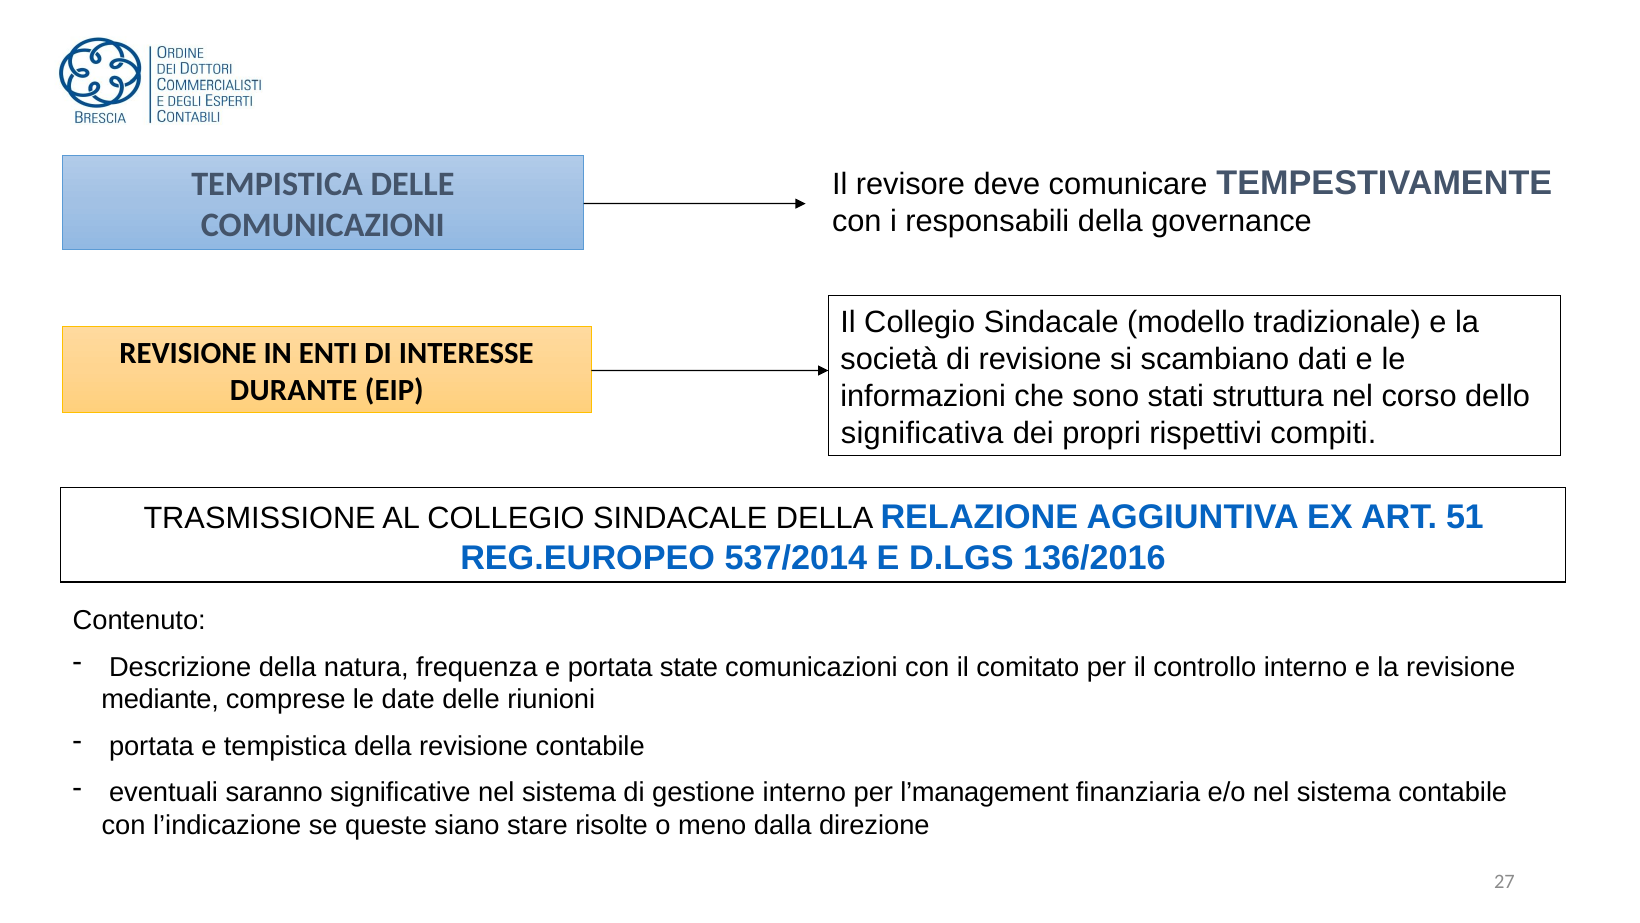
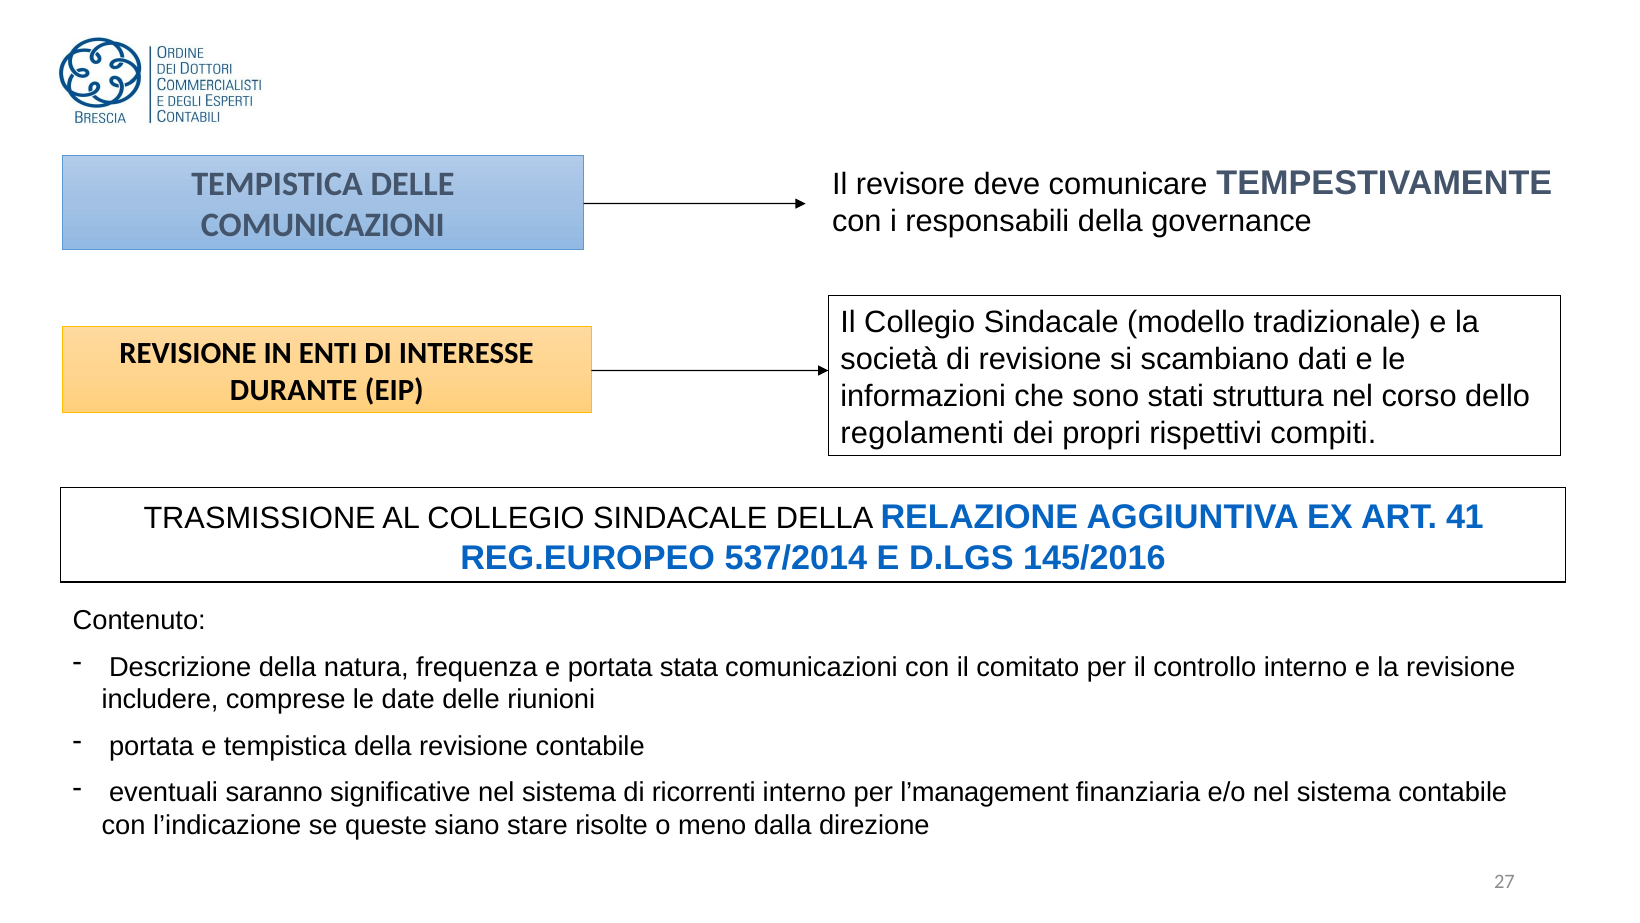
significativa: significativa -> regolamenti (922, 433)
51: 51 -> 41 (1465, 516)
136/2016: 136/2016 -> 145/2016 (1094, 558)
state: state -> stata (689, 667)
mediante: mediante -> includere (160, 700)
gestione: gestione -> ricorrenti (704, 792)
